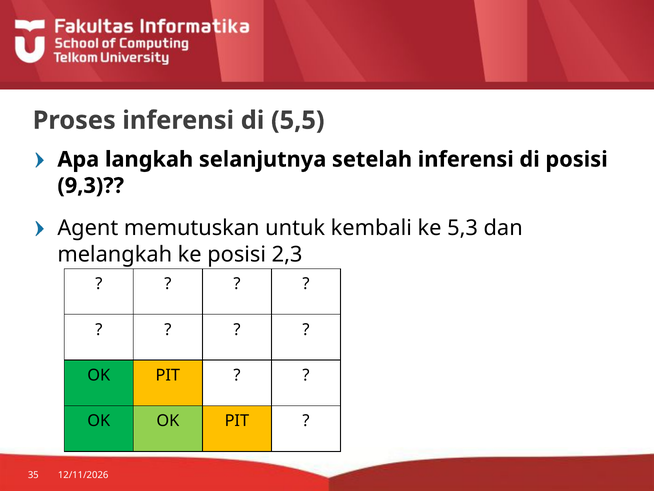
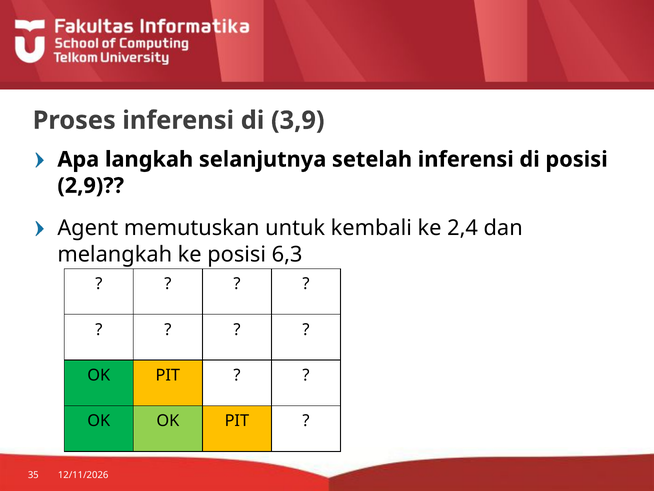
5,5: 5,5 -> 3,9 (298, 120)
9,3: 9,3 -> 2,9 (91, 185)
5,3: 5,3 -> 2,4 (463, 228)
2,3: 2,3 -> 6,3 (287, 254)
